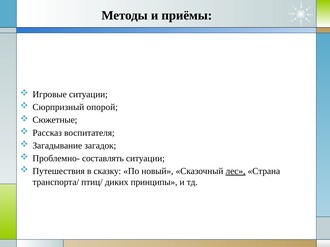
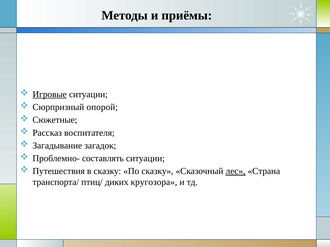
Игровые underline: none -> present (50, 95)
По новый: новый -> сказку (157, 172)
принципы: принципы -> кругозора (154, 183)
